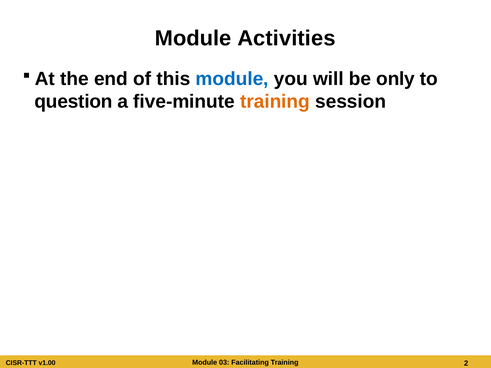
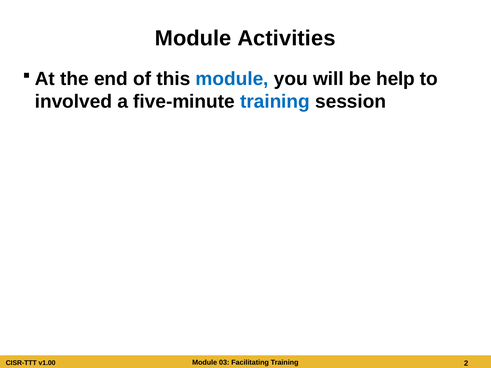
only: only -> help (396, 79)
question: question -> involved (73, 102)
training colour: orange -> blue (275, 102)
